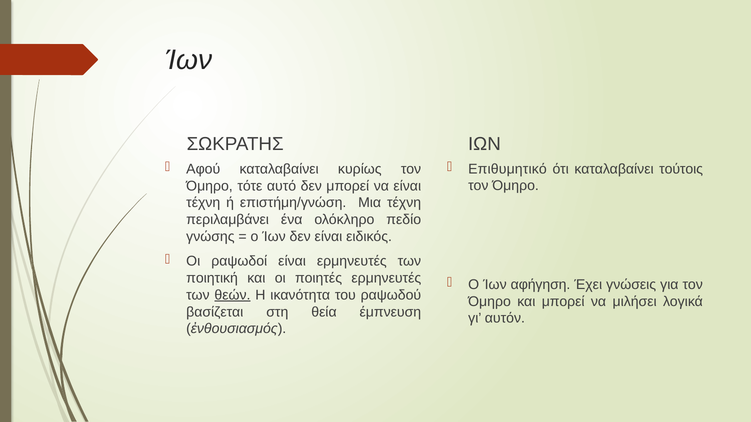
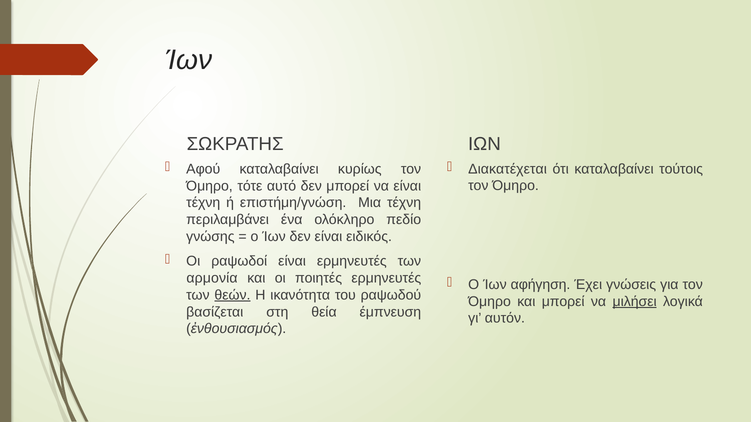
Επιθυμητικό: Επιθυμητικό -> Διακατέχεται (508, 169)
ποιητική: ποιητική -> αρμονία (212, 278)
μιλήσει underline: none -> present (635, 302)
